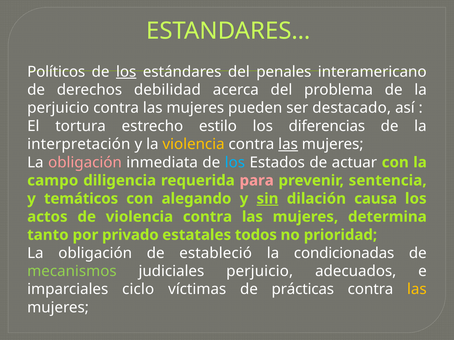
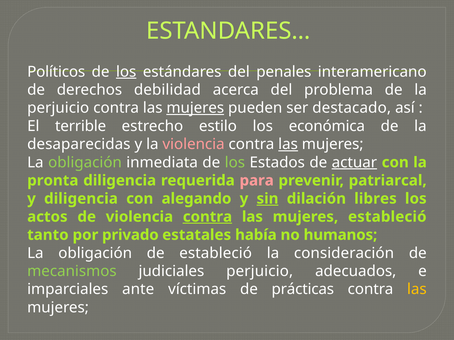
mujeres underline: none -> present (195, 108)
tortura: tortura -> terrible (81, 126)
diferencias: diferencias -> económica (327, 126)
interpretación: interpretación -> desaparecidas (79, 144)
violencia colour: yellow -> pink (194, 144)
obligación colour: pink -> light green (85, 163)
los colour: light blue -> light green (235, 163)
actuar underline: none -> present (354, 163)
campo: campo -> pronta (53, 181)
sentencia: sentencia -> patriarcal (388, 181)
y temáticos: temáticos -> diligencia (81, 199)
causa: causa -> libres (375, 199)
contra underline: none -> present (207, 217)
mujeres determina: determina -> estableció (387, 217)
todos: todos -> había (256, 235)
prioridad: prioridad -> humanos (340, 235)
condicionadas: condicionadas -> consideración (344, 253)
ciclo: ciclo -> ante (138, 290)
